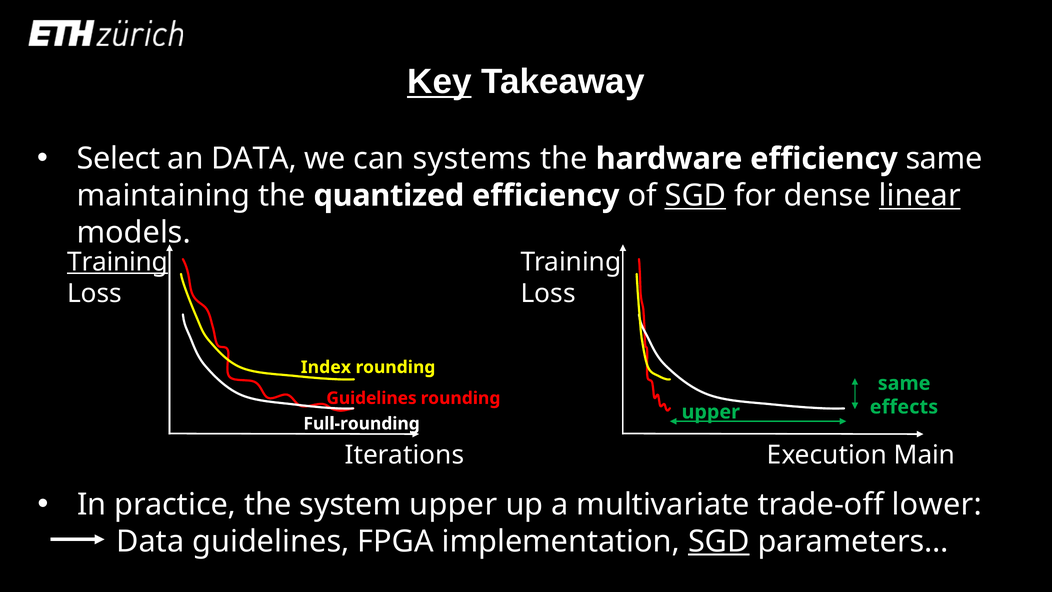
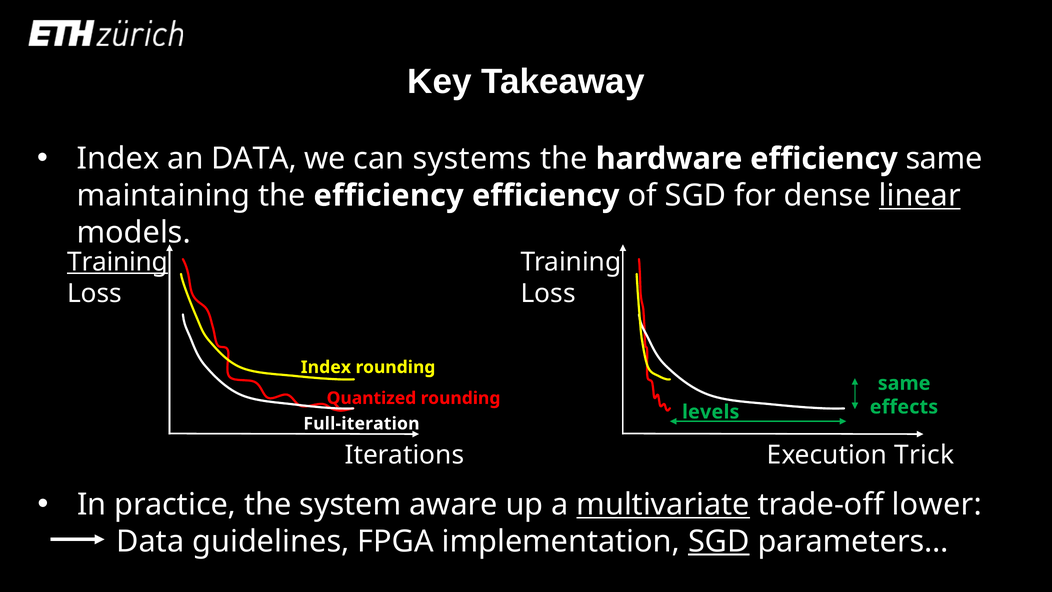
Key underline: present -> none (439, 82)
Select: Select -> Index (118, 159)
the quantized: quantized -> efficiency (389, 196)
SGD underline: present -> none (695, 196)
Guidelines: Guidelines -> Quantized (371, 398)
upper: upper -> levels (711, 412)
Full-rounding: Full-rounding -> Full-iteration (361, 424)
Main: Main -> Trick (924, 455)
system upper: upper -> aware (453, 505)
multivariate underline: none -> present (663, 505)
